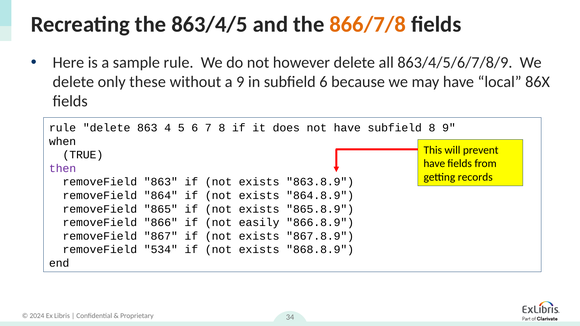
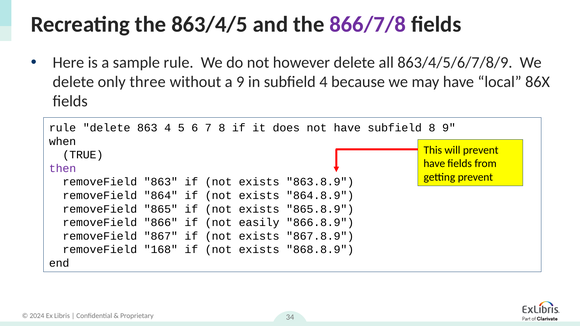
866/7/8 colour: orange -> purple (368, 24)
these: these -> three (148, 82)
subfield 6: 6 -> 4 (323, 82)
getting records: records -> prevent (475, 177)
534: 534 -> 168 (161, 250)
